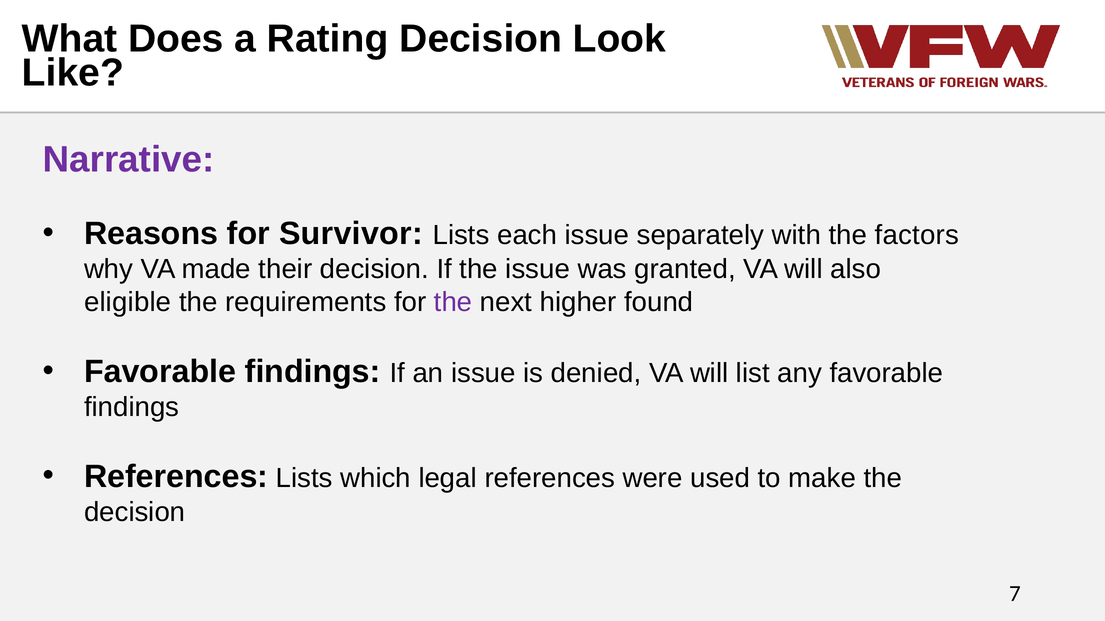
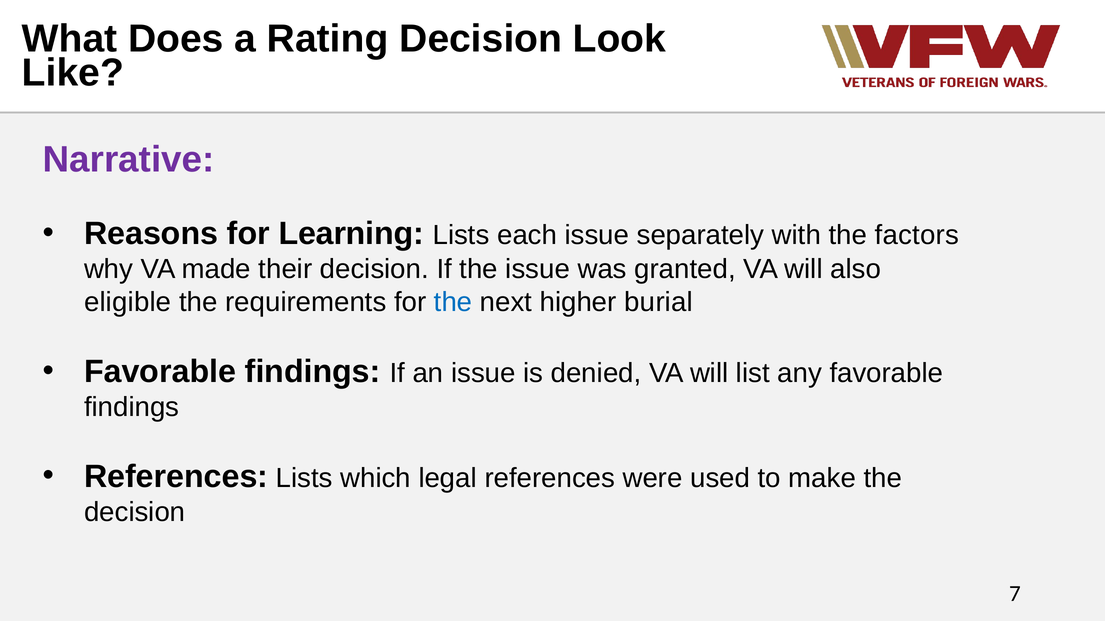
Survivor: Survivor -> Learning (351, 234)
the colour: purple -> blue (453, 303)
found: found -> burial (659, 303)
